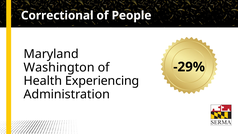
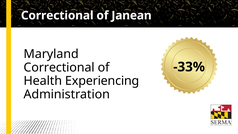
People: People -> Janean (132, 15)
Washington: Washington -> Correctional (59, 67)
-29%: -29% -> -33% (189, 67)
